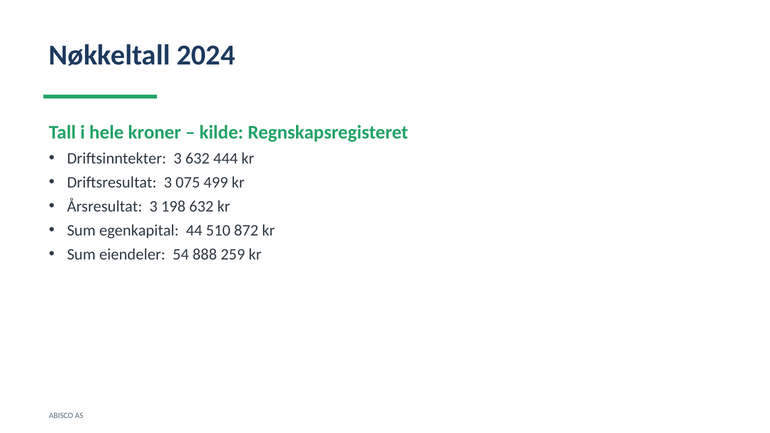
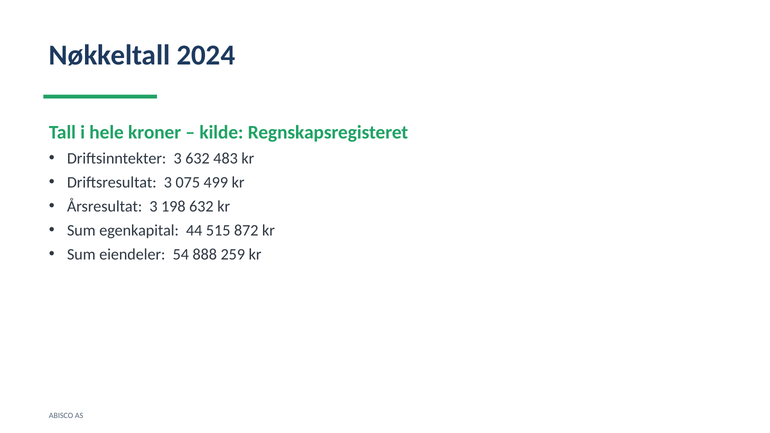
444: 444 -> 483 (226, 158)
510: 510 -> 515 (218, 231)
